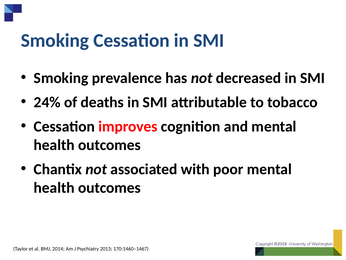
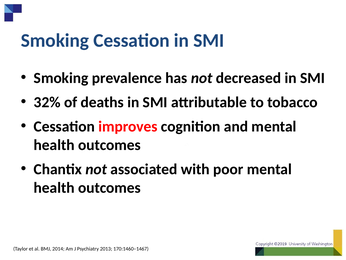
24%: 24% -> 32% (47, 102)
